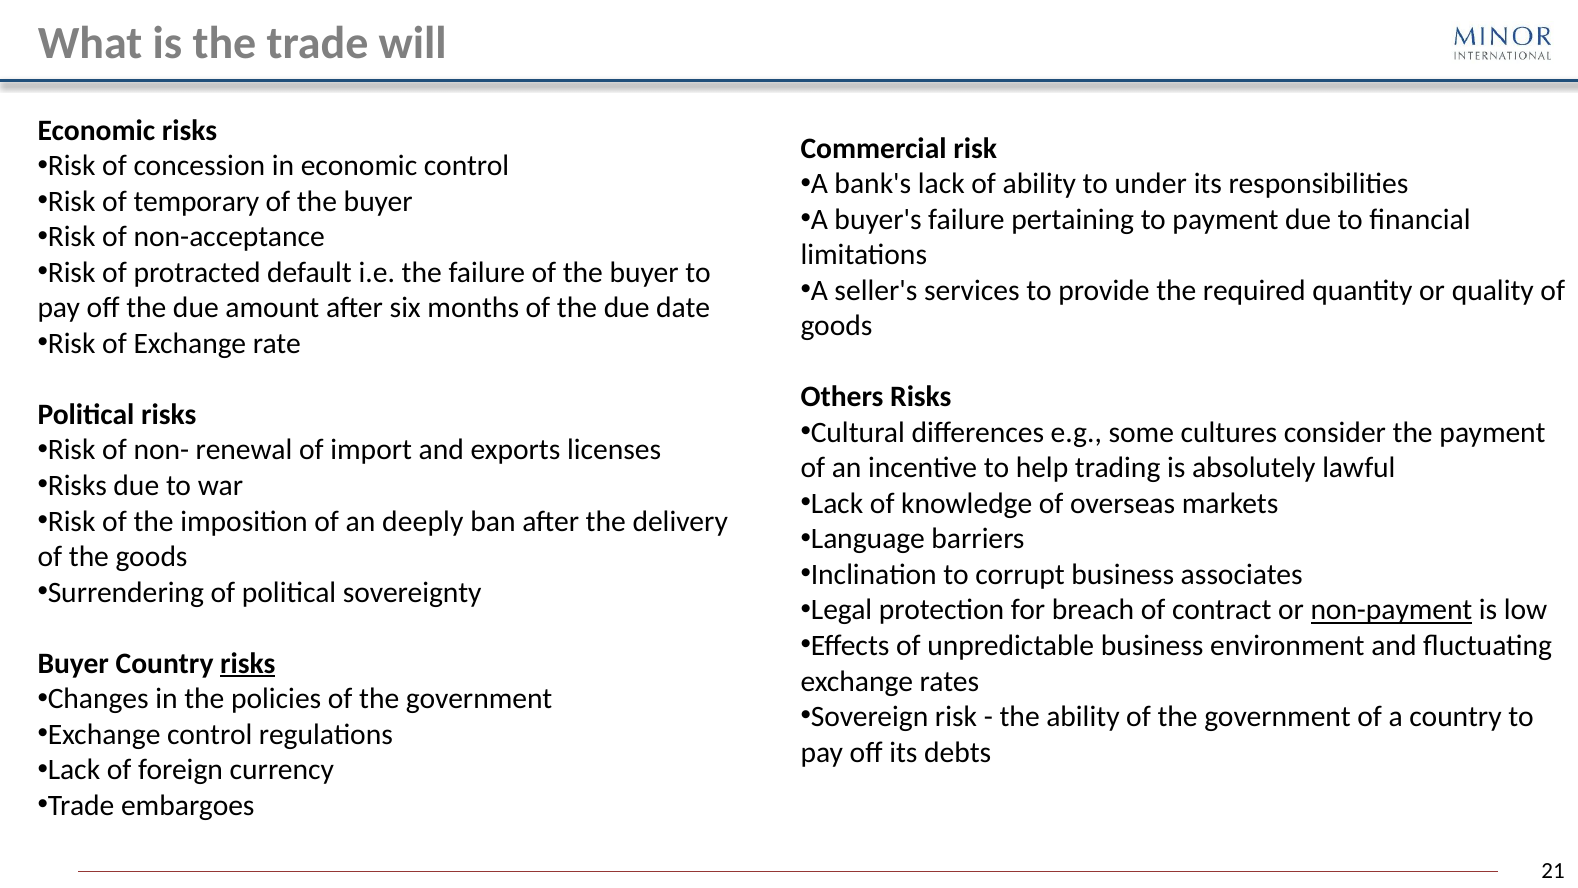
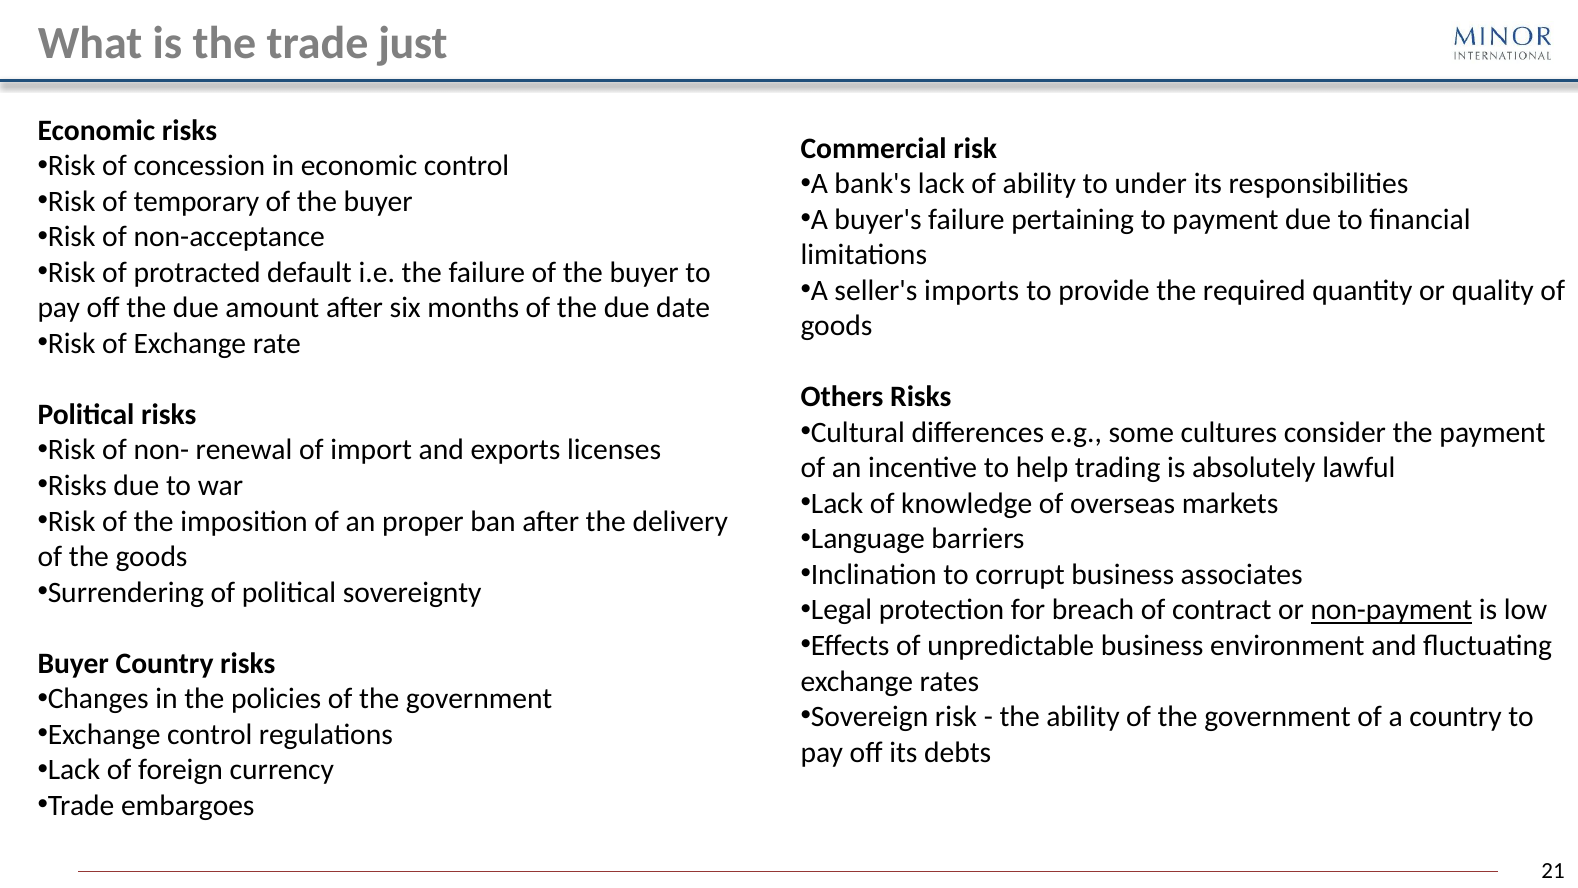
will: will -> just (413, 43)
services: services -> imports (972, 290)
deeply: deeply -> proper (423, 521)
risks underline: present -> none (248, 663)
